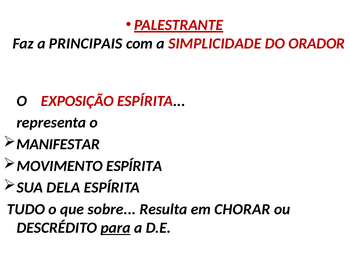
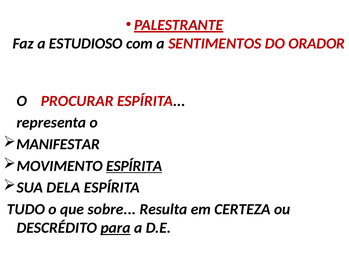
PRINCIPAIS: PRINCIPAIS -> ESTUDIOSO (86, 44)
SIMPLICIDADE: SIMPLICIDADE -> SENTIMENTOS (215, 44)
EXPOSIÇÃO: EXPOSIÇÃO -> PROCURAR (77, 101)
ESPÍRITA underline: none -> present (134, 166)
CHORAR: CHORAR -> CERTEZA (242, 210)
